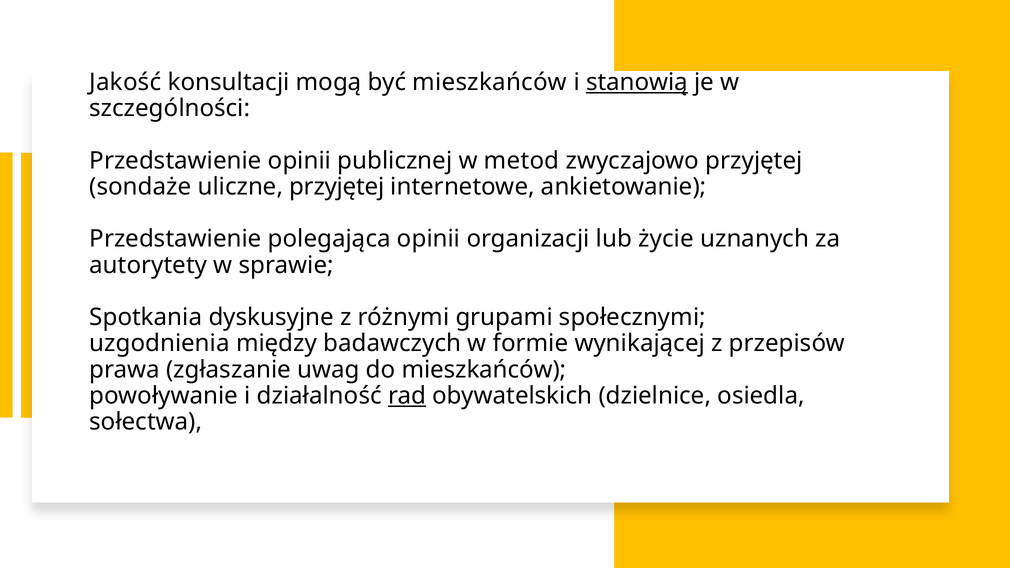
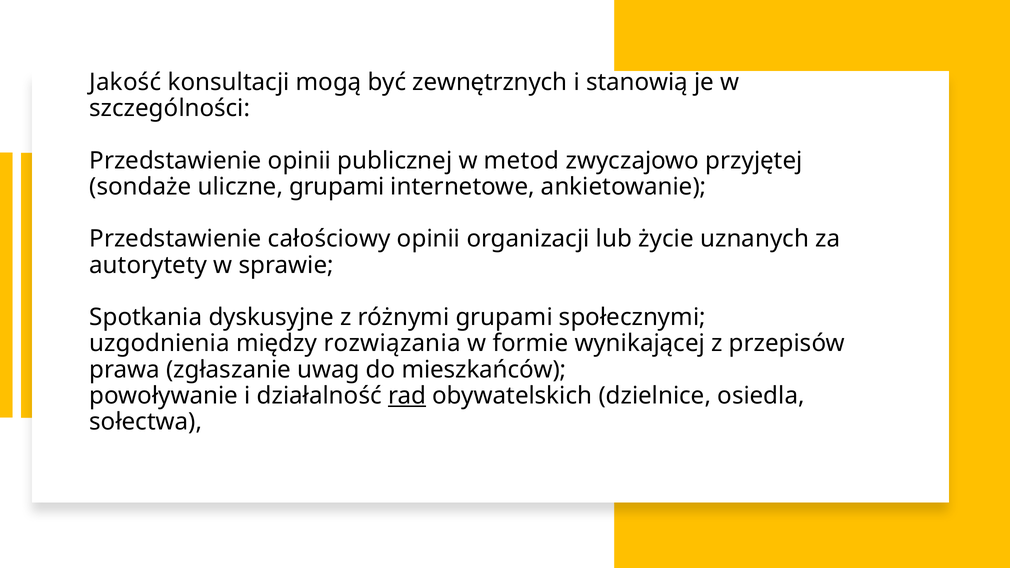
być mieszkańców: mieszkańców -> zewnętrznych (490, 82)
stanowią underline: present -> none (637, 82)
uliczne przyjętej: przyjętej -> grupami (337, 187)
polegająca: polegająca -> całościowy (329, 239)
badawczych: badawczych -> rozwiązania (392, 344)
